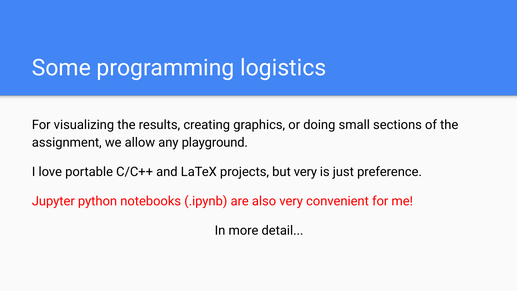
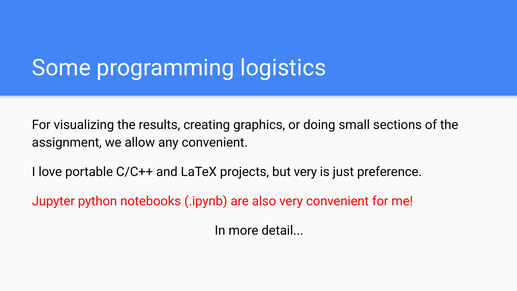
any playground: playground -> convenient (215, 142)
